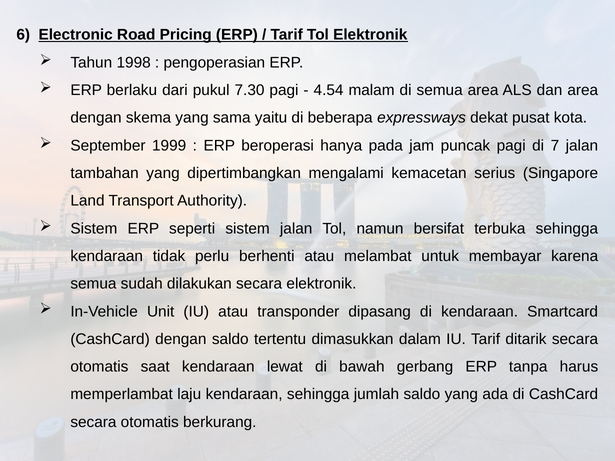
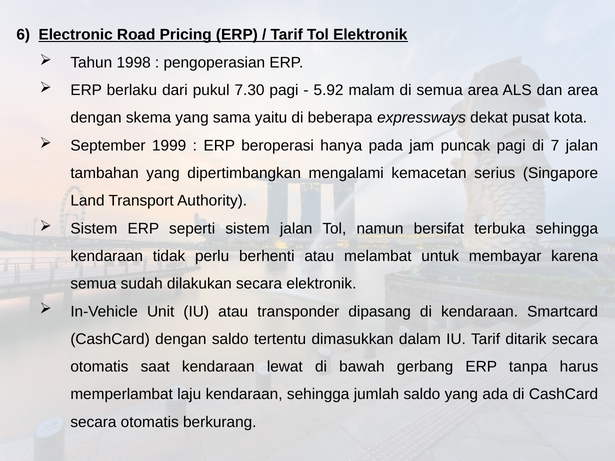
4.54: 4.54 -> 5.92 (329, 90)
